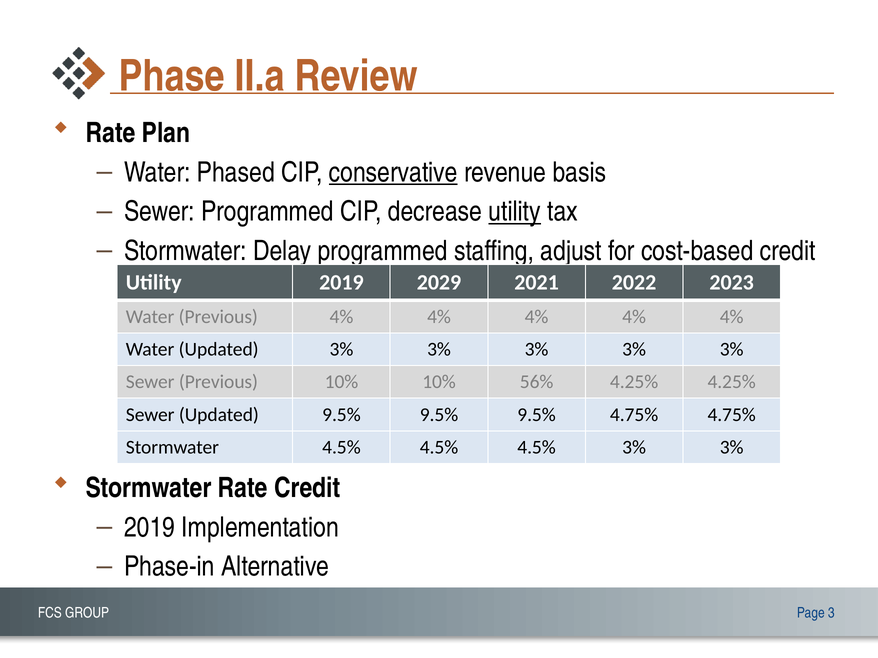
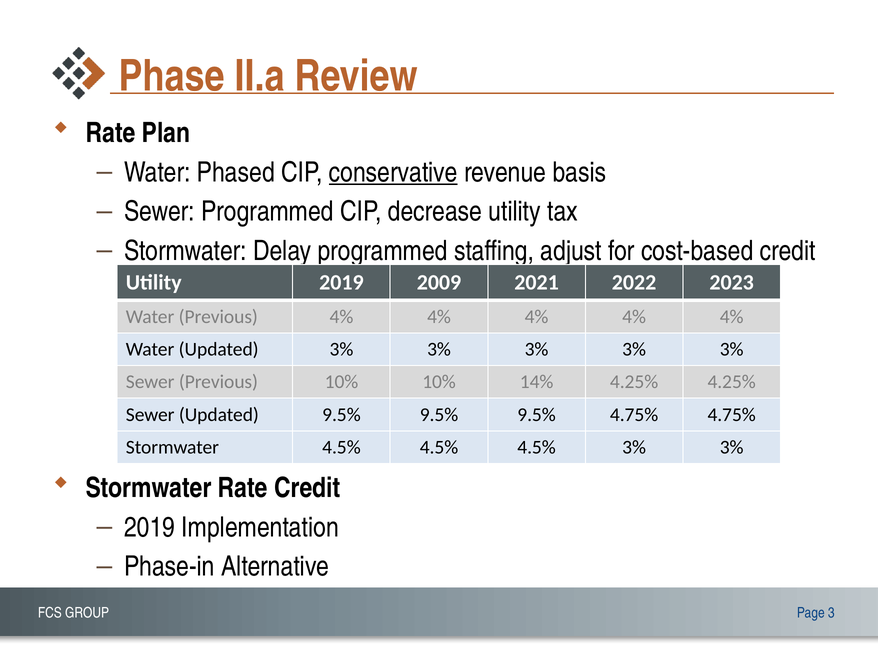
utility underline: present -> none (515, 212)
2029: 2029 -> 2009 (439, 283)
56%: 56% -> 14% (537, 382)
